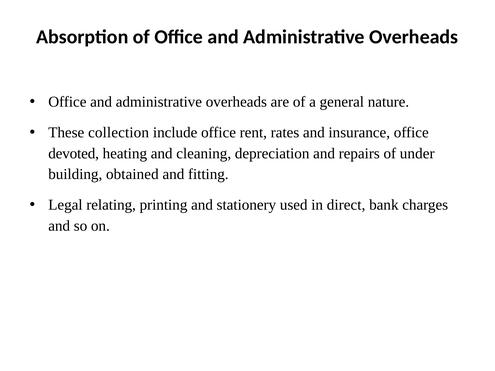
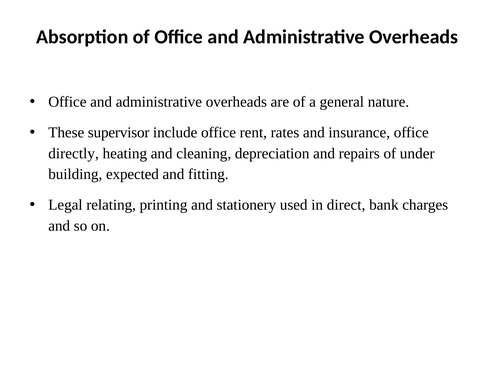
collection: collection -> supervisor (119, 133)
devoted: devoted -> directly (74, 153)
obtained: obtained -> expected (132, 174)
